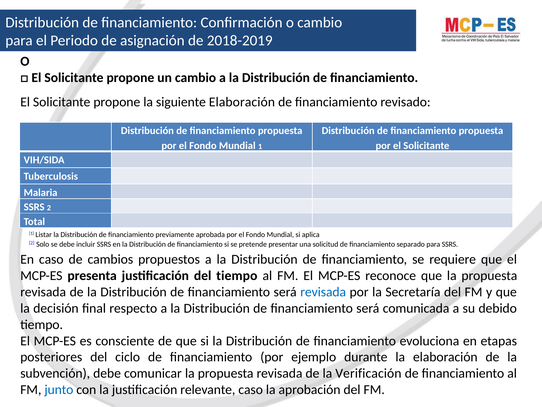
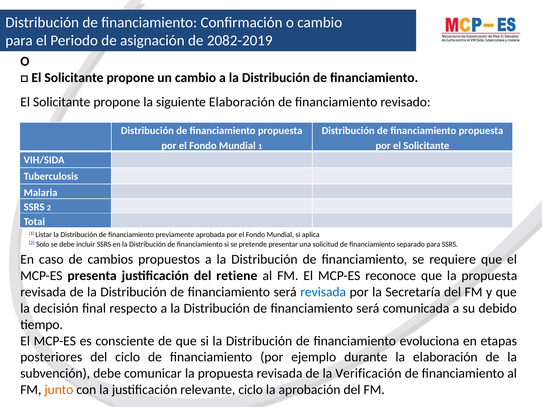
2018-2019: 2018-2019 -> 2082-2019 (240, 40)
del tiempo: tiempo -> retiene (237, 275)
junto colour: blue -> orange (59, 389)
relevante caso: caso -> ciclo (251, 389)
